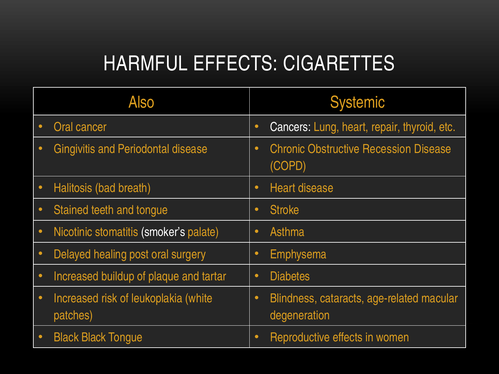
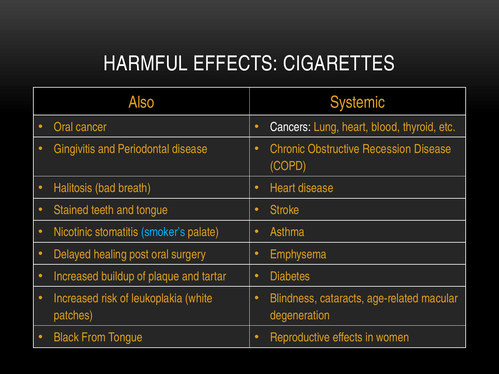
repair: repair -> blood (386, 127)
smoker’s colour: white -> light blue (163, 232)
Black Black: Black -> From (94, 338)
